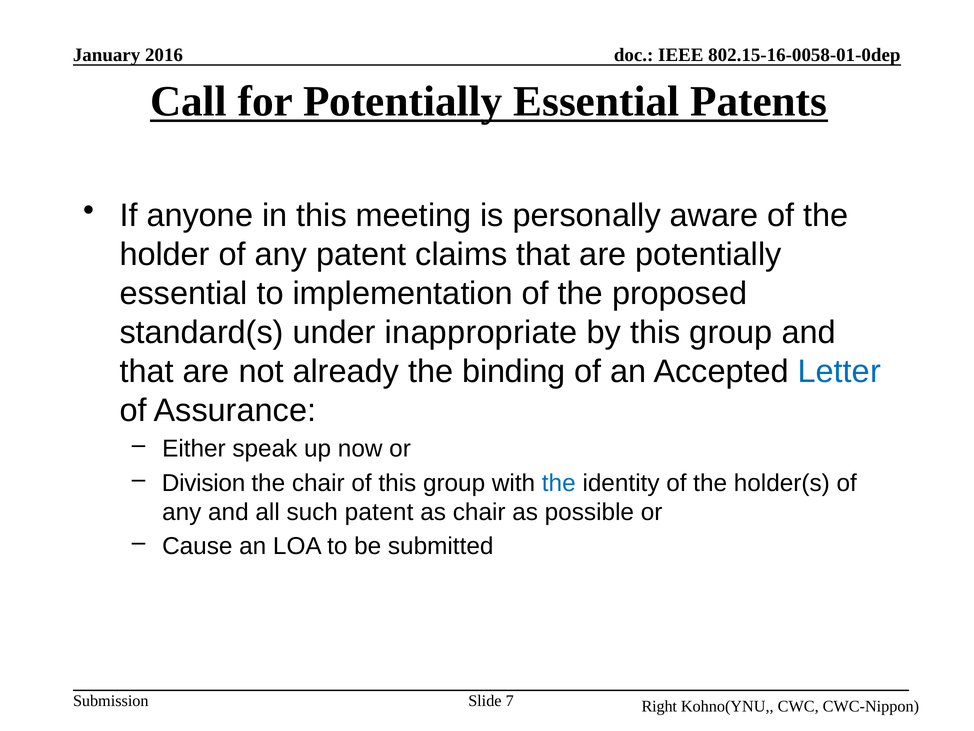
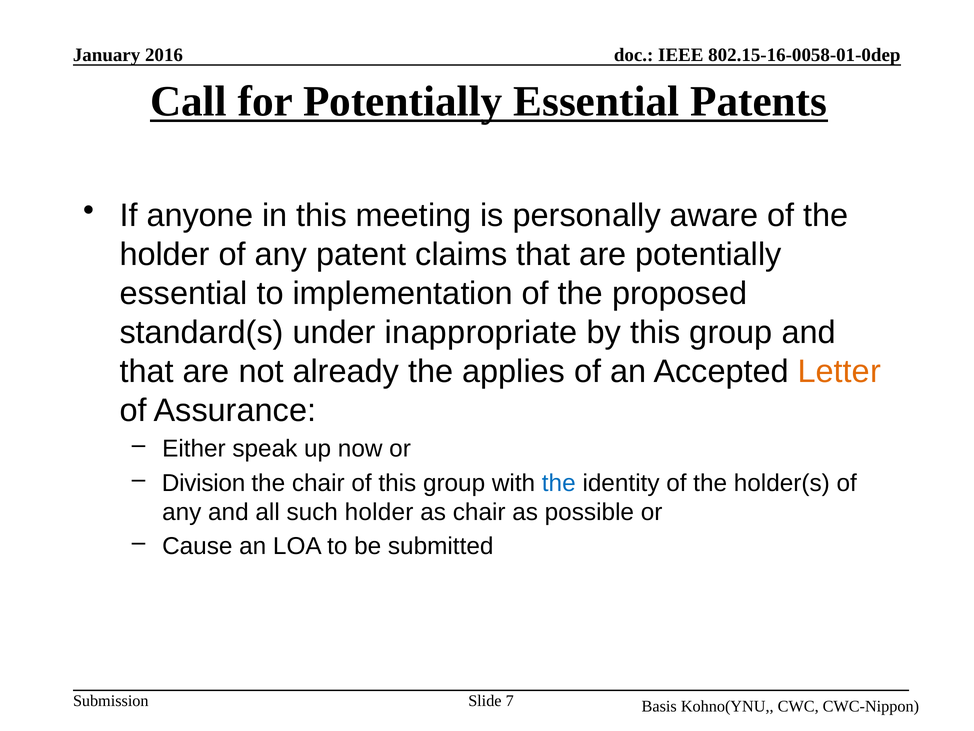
binding: binding -> applies (514, 371)
Letter colour: blue -> orange (839, 371)
such patent: patent -> holder (379, 512)
Right: Right -> Basis (659, 706)
